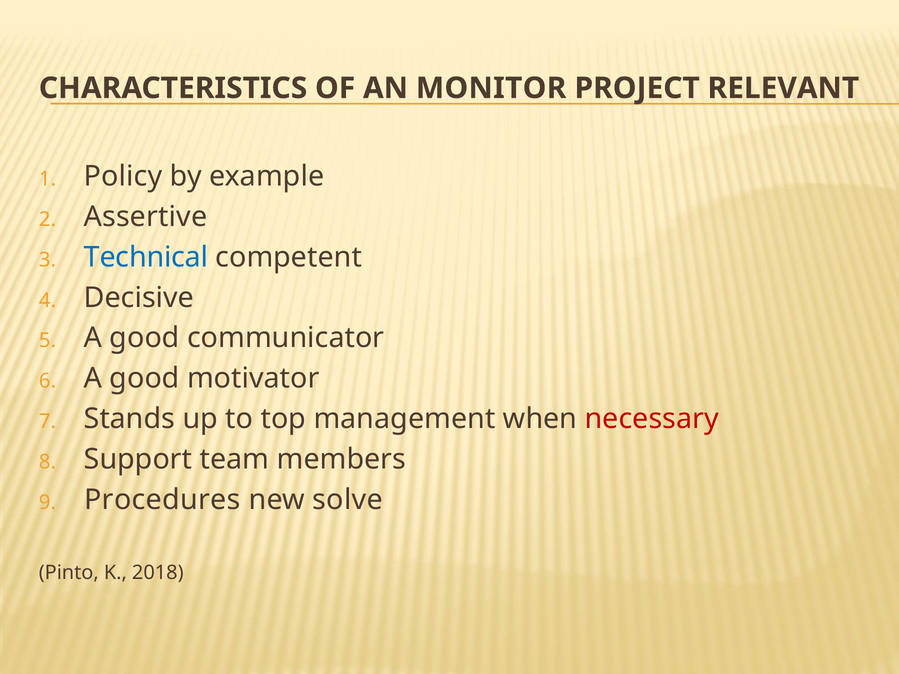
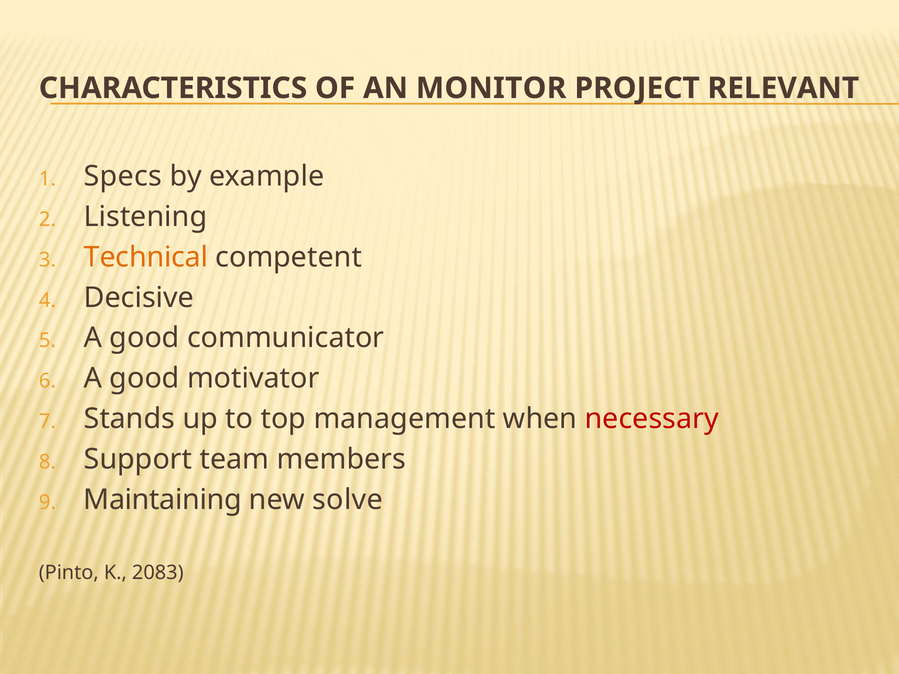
Policy: Policy -> Specs (123, 176)
Assertive: Assertive -> Listening (146, 217)
Technical colour: blue -> orange (146, 257)
Procedures: Procedures -> Maintaining (163, 500)
2018: 2018 -> 2083 (158, 573)
